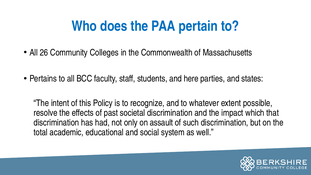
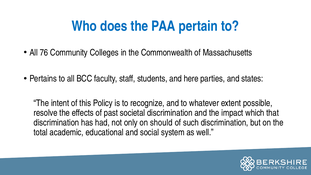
26: 26 -> 76 (44, 53)
assault: assault -> should (161, 123)
